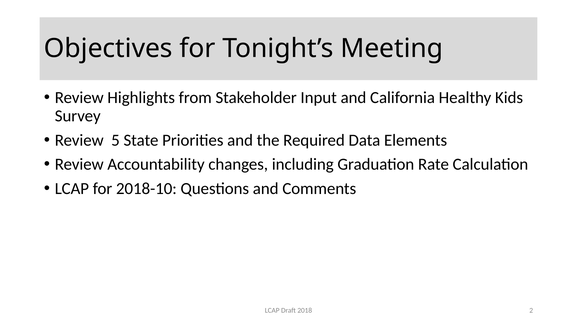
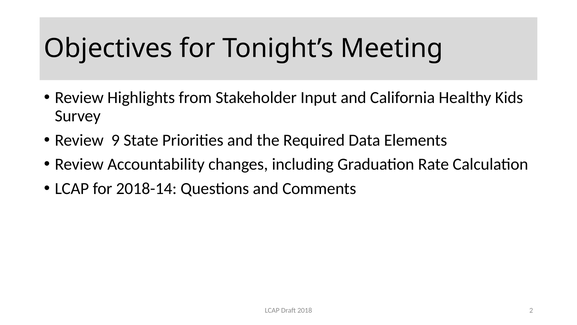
5: 5 -> 9 (115, 140)
2018-10: 2018-10 -> 2018-14 (146, 188)
